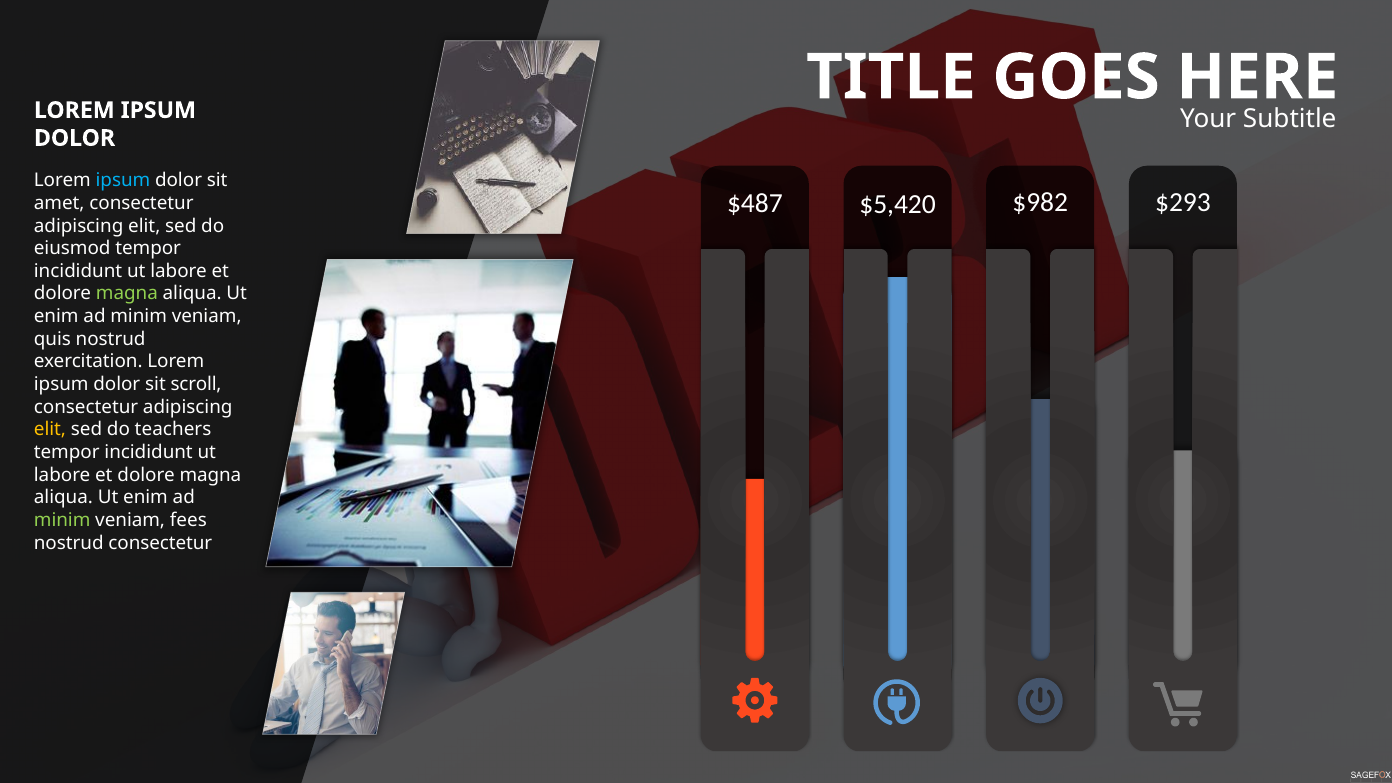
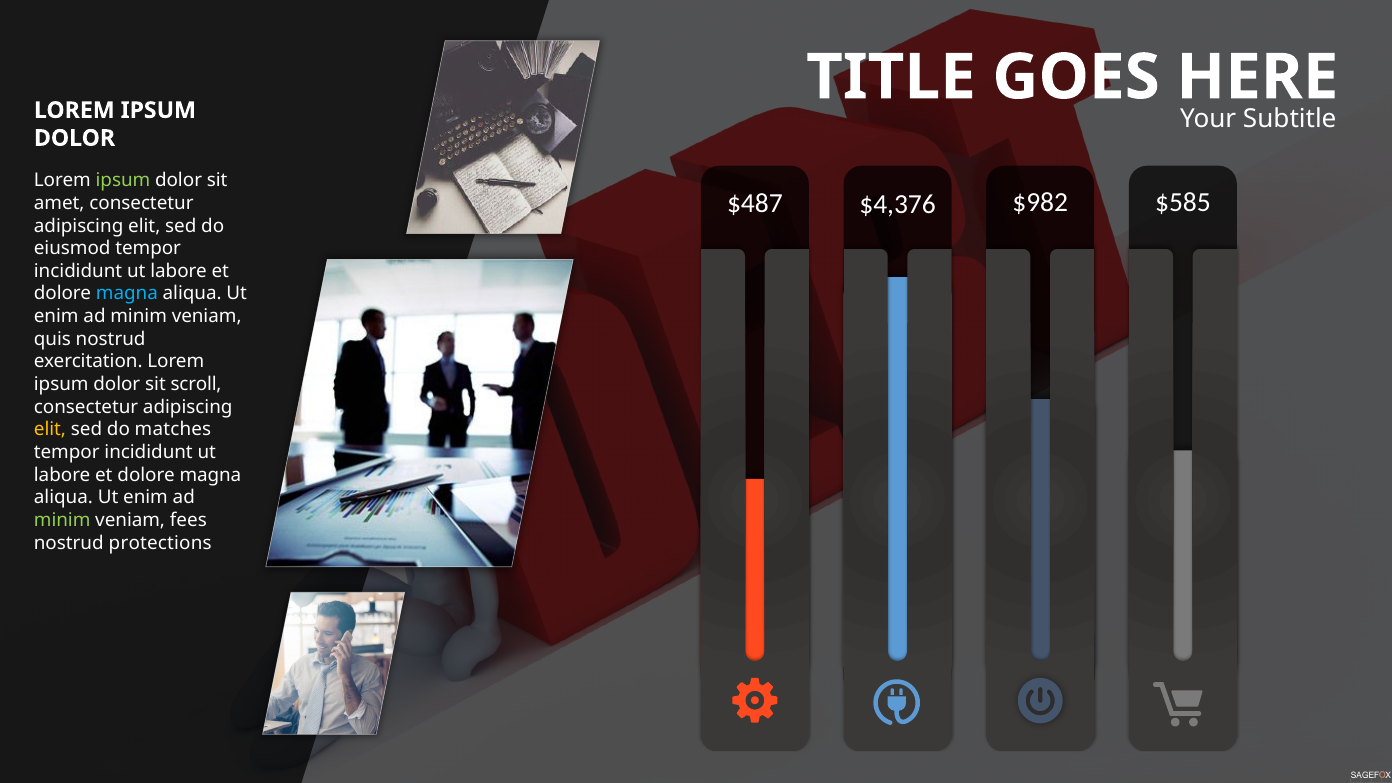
ipsum colour: light blue -> light green (123, 181)
$5,420: $5,420 -> $4,376 (898, 205)
$293: $293 -> $585 (1183, 202)
magna colour: light green -> light blue (127, 294)
teachers: teachers -> matches (173, 430)
nostrud consectetur: consectetur -> protections (160, 543)
